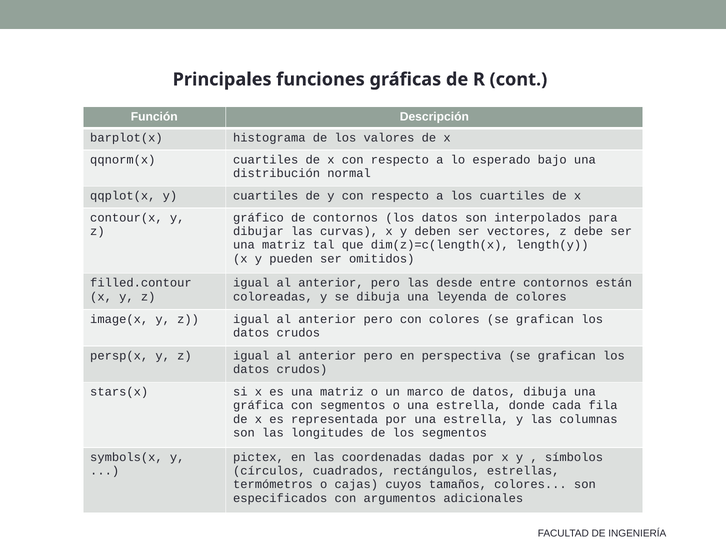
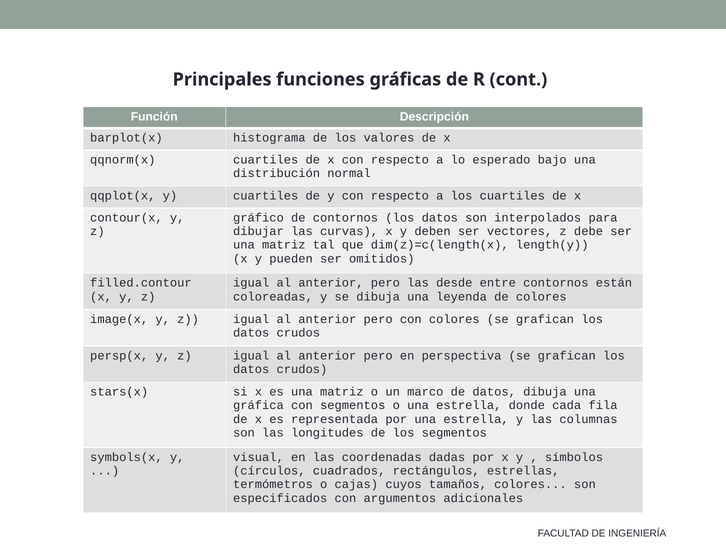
pictex: pictex -> visual (258, 458)
